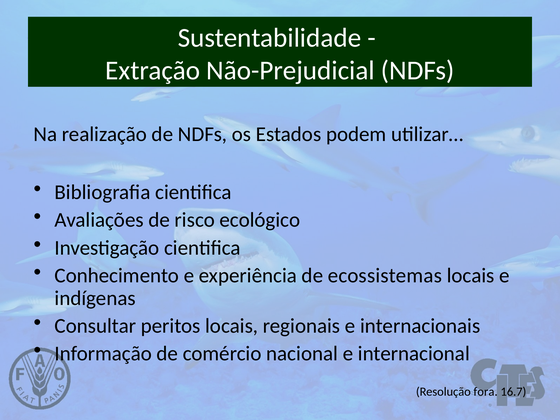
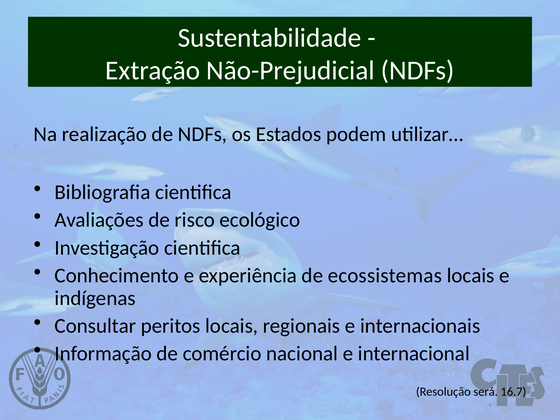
fora: fora -> será (486, 392)
